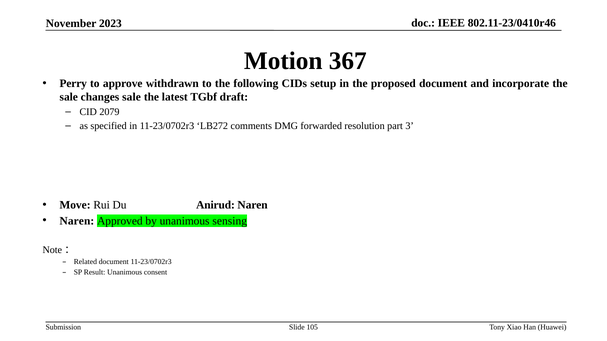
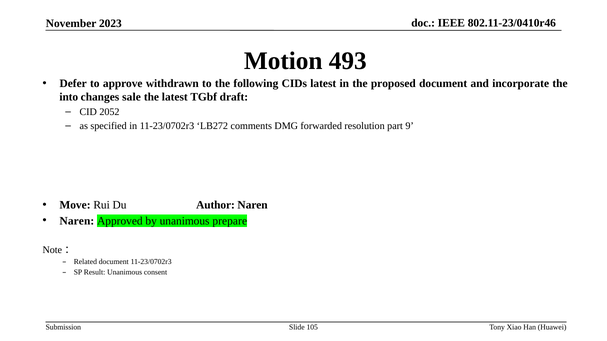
367: 367 -> 493 (348, 61)
Perry: Perry -> Defer (73, 84)
CIDs setup: setup -> latest (323, 84)
sale: sale -> into (69, 97)
2079: 2079 -> 2052 (109, 112)
3: 3 -> 9 (410, 126)
Anirud: Anirud -> Author (215, 205)
sensing: sensing -> prepare (230, 221)
